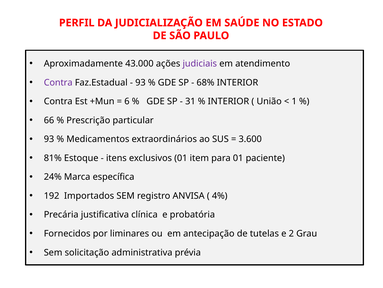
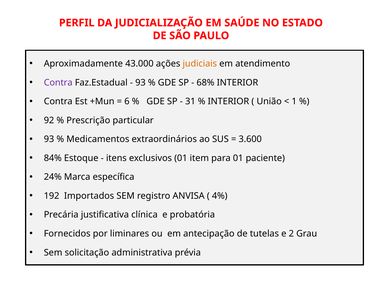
judiciais colour: purple -> orange (200, 64)
66: 66 -> 92 (49, 120)
81%: 81% -> 84% (53, 158)
